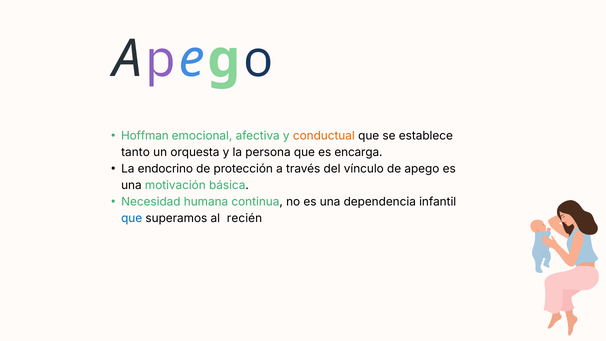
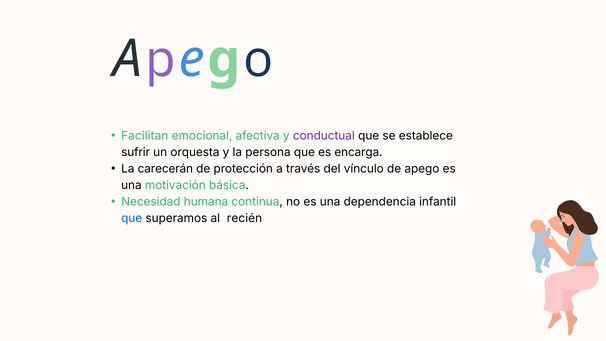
Hoffman: Hoffman -> Facilitan (145, 136)
conductual colour: orange -> purple (324, 136)
tanto: tanto -> sufrir (136, 152)
endocrino: endocrino -> carecerán (165, 169)
